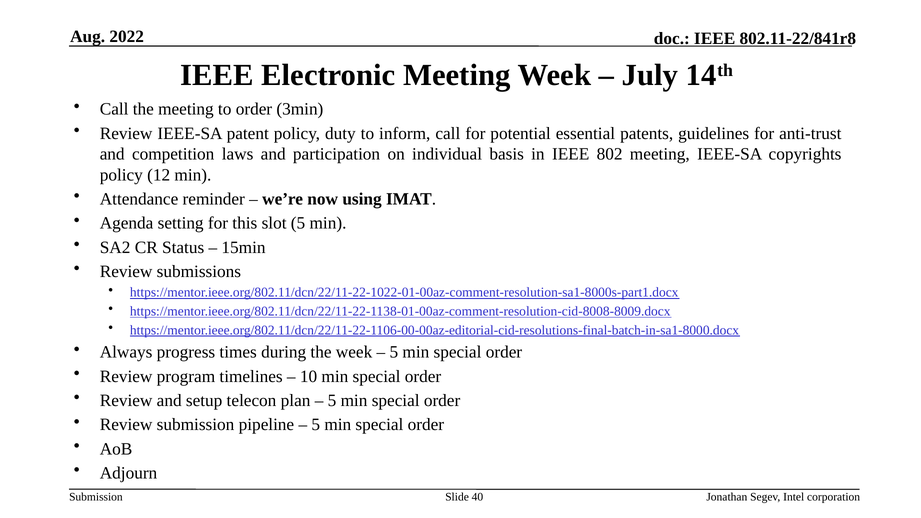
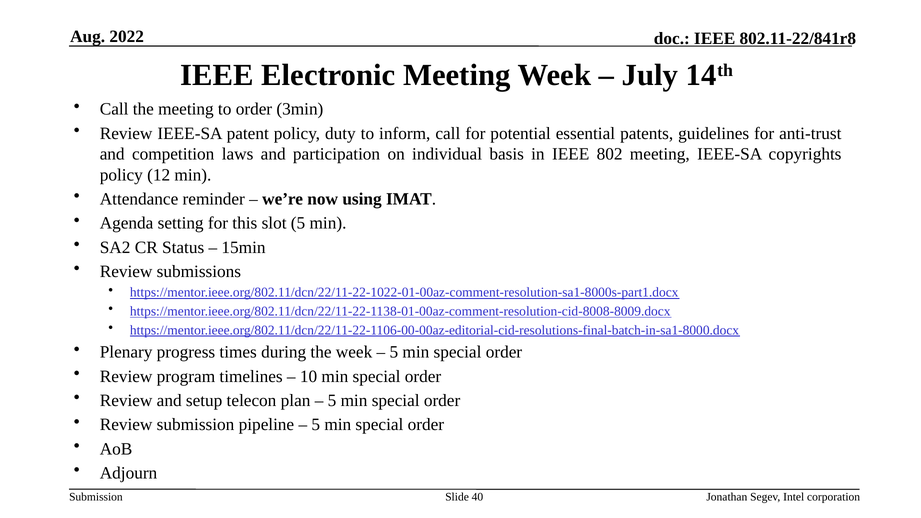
Always: Always -> Plenary (126, 352)
